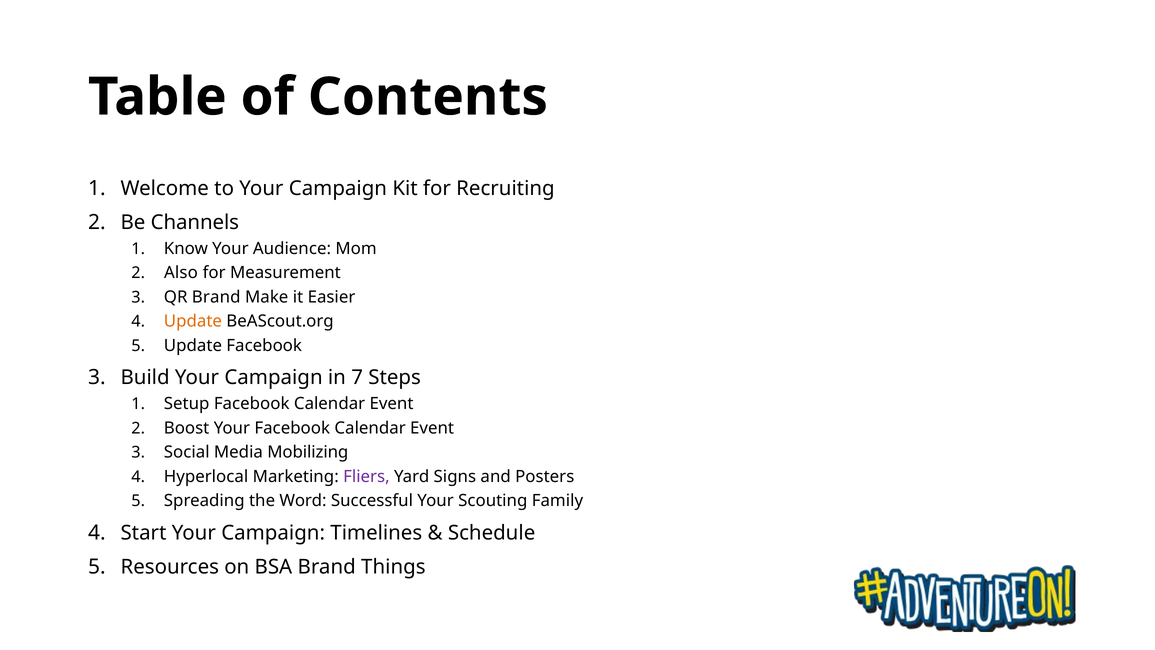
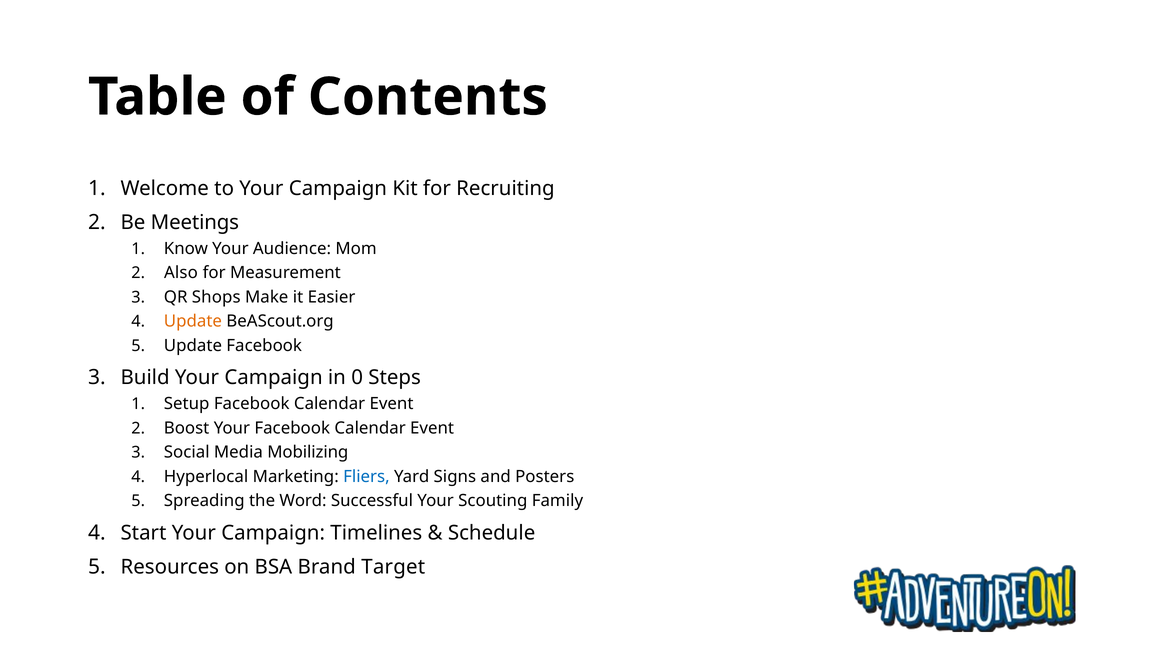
Channels: Channels -> Meetings (195, 222)
QR Brand: Brand -> Shops (216, 297)
7: 7 -> 0 (357, 378)
Fliers colour: purple -> blue (366, 476)
Things: Things -> Target (393, 567)
